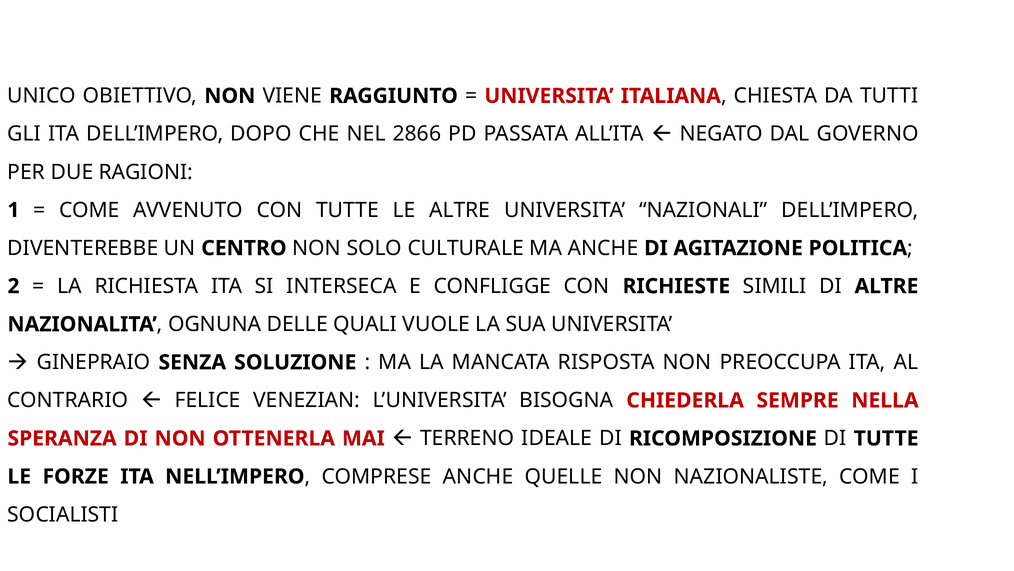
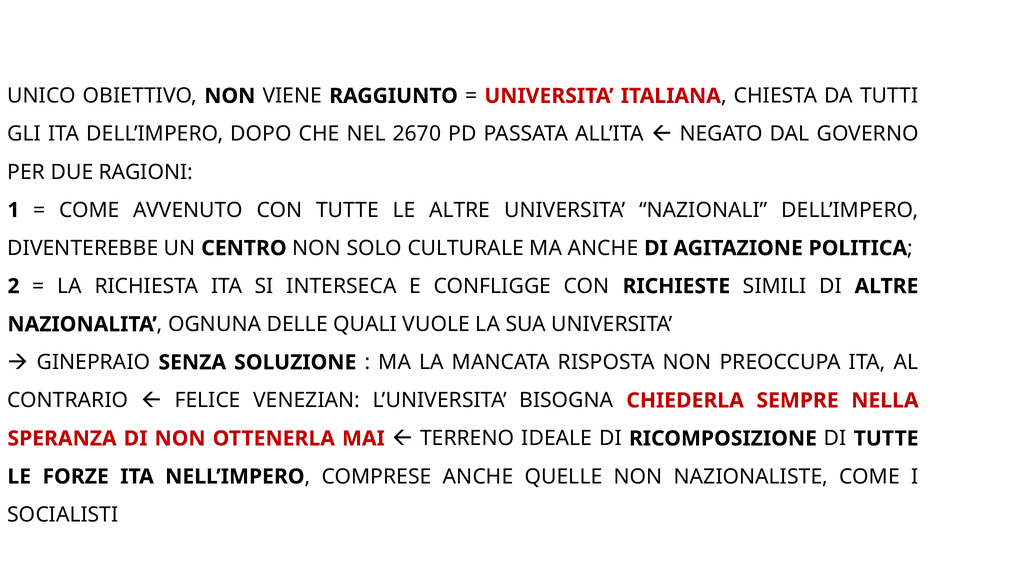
2866: 2866 -> 2670 (417, 134)
